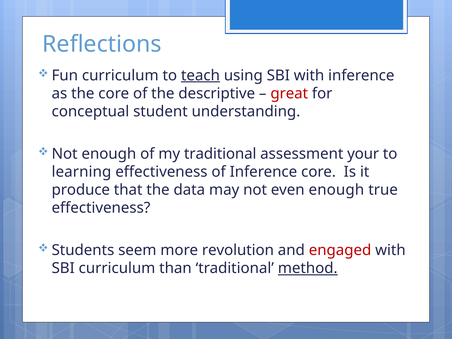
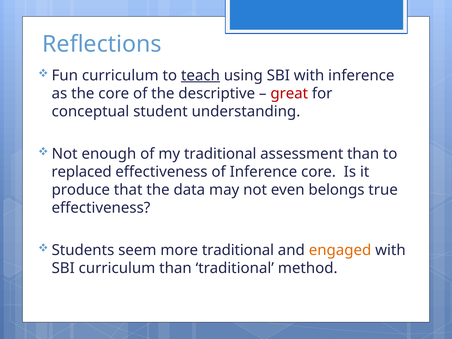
assessment your: your -> than (363, 154)
learning: learning -> replaced (82, 172)
even enough: enough -> belongs (337, 190)
more revolution: revolution -> traditional (238, 250)
engaged colour: red -> orange (340, 250)
method underline: present -> none (308, 268)
